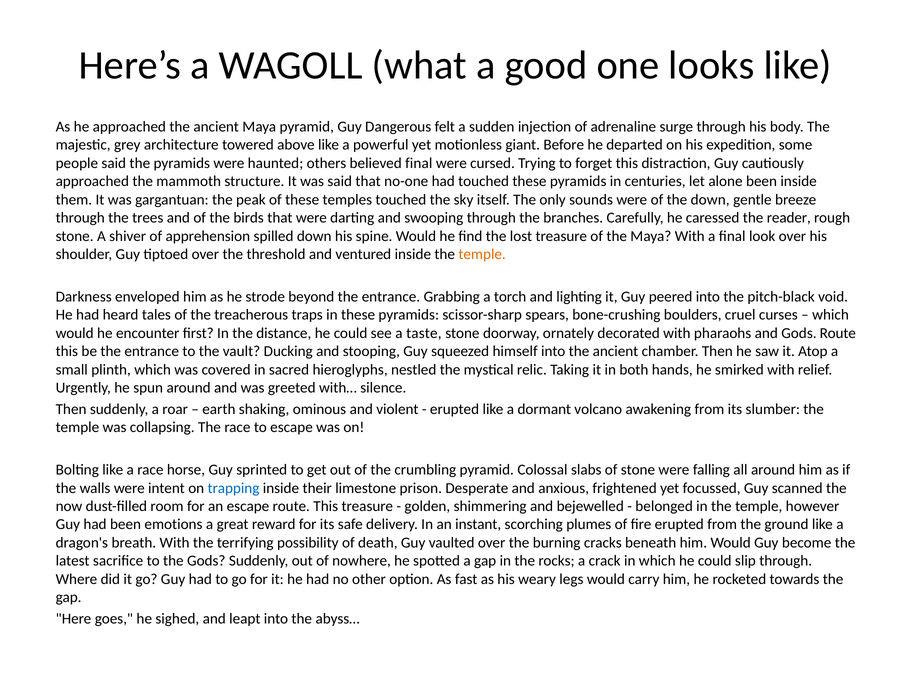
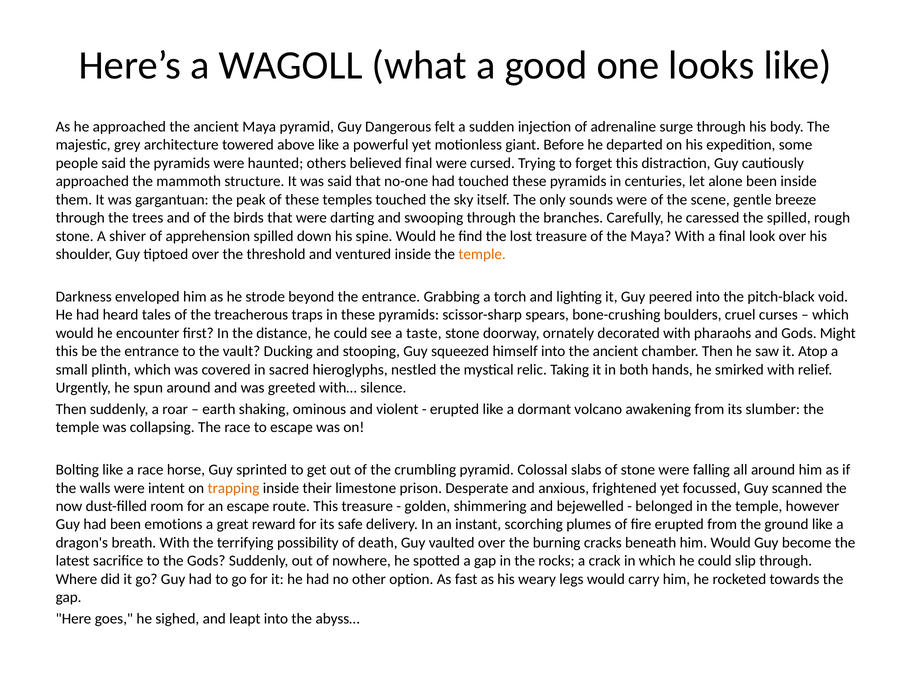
the down: down -> scene (710, 200)
the reader: reader -> spilled (789, 218)
Gods Route: Route -> Might (838, 333)
trapping colour: blue -> orange (233, 488)
